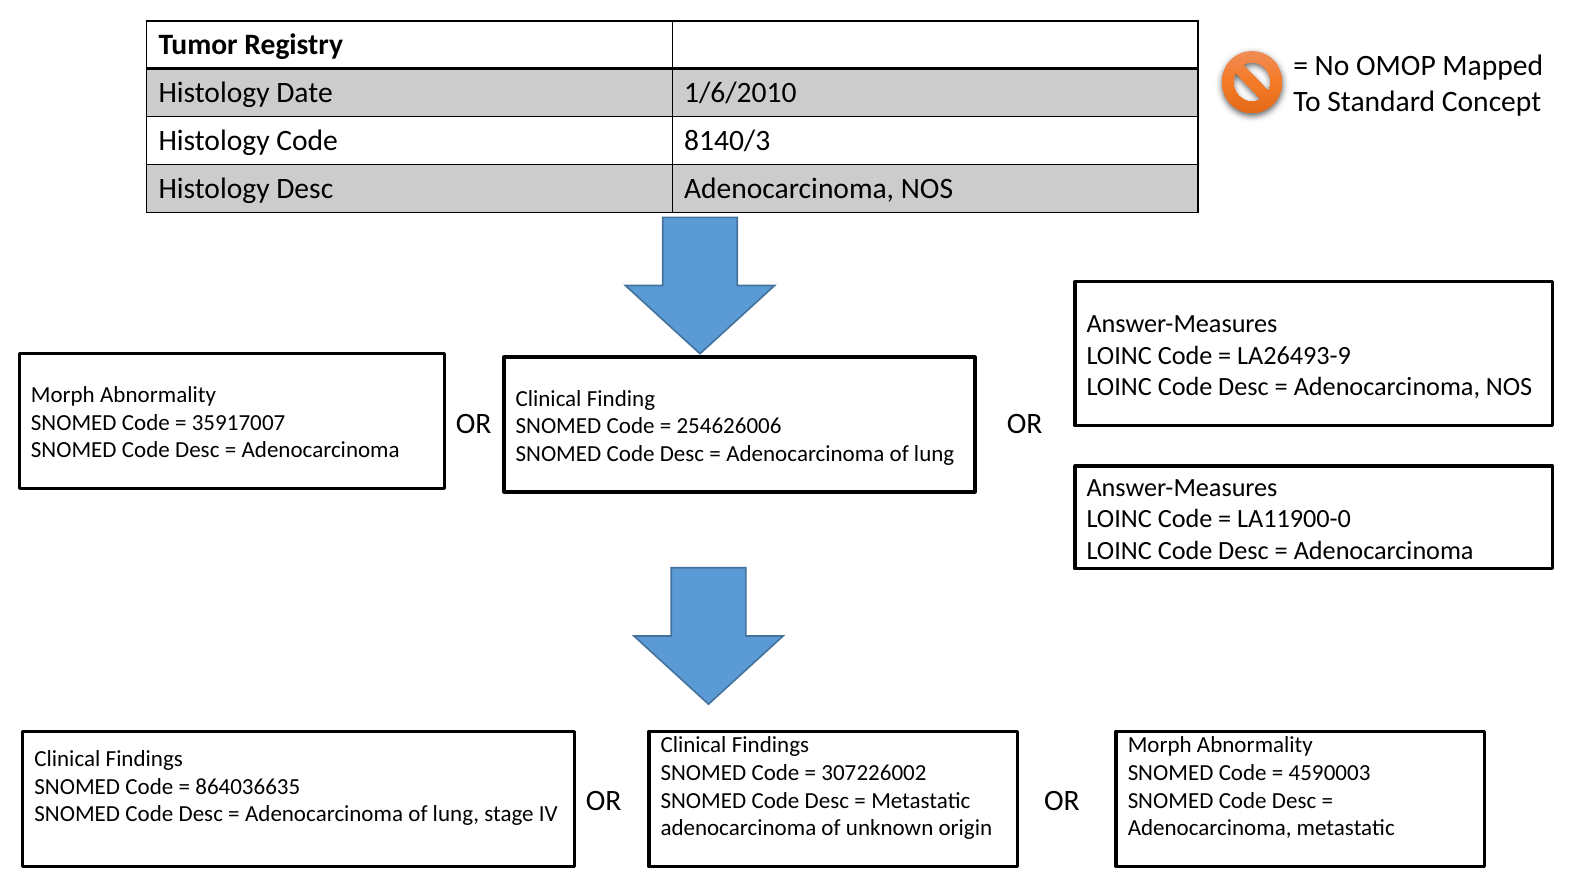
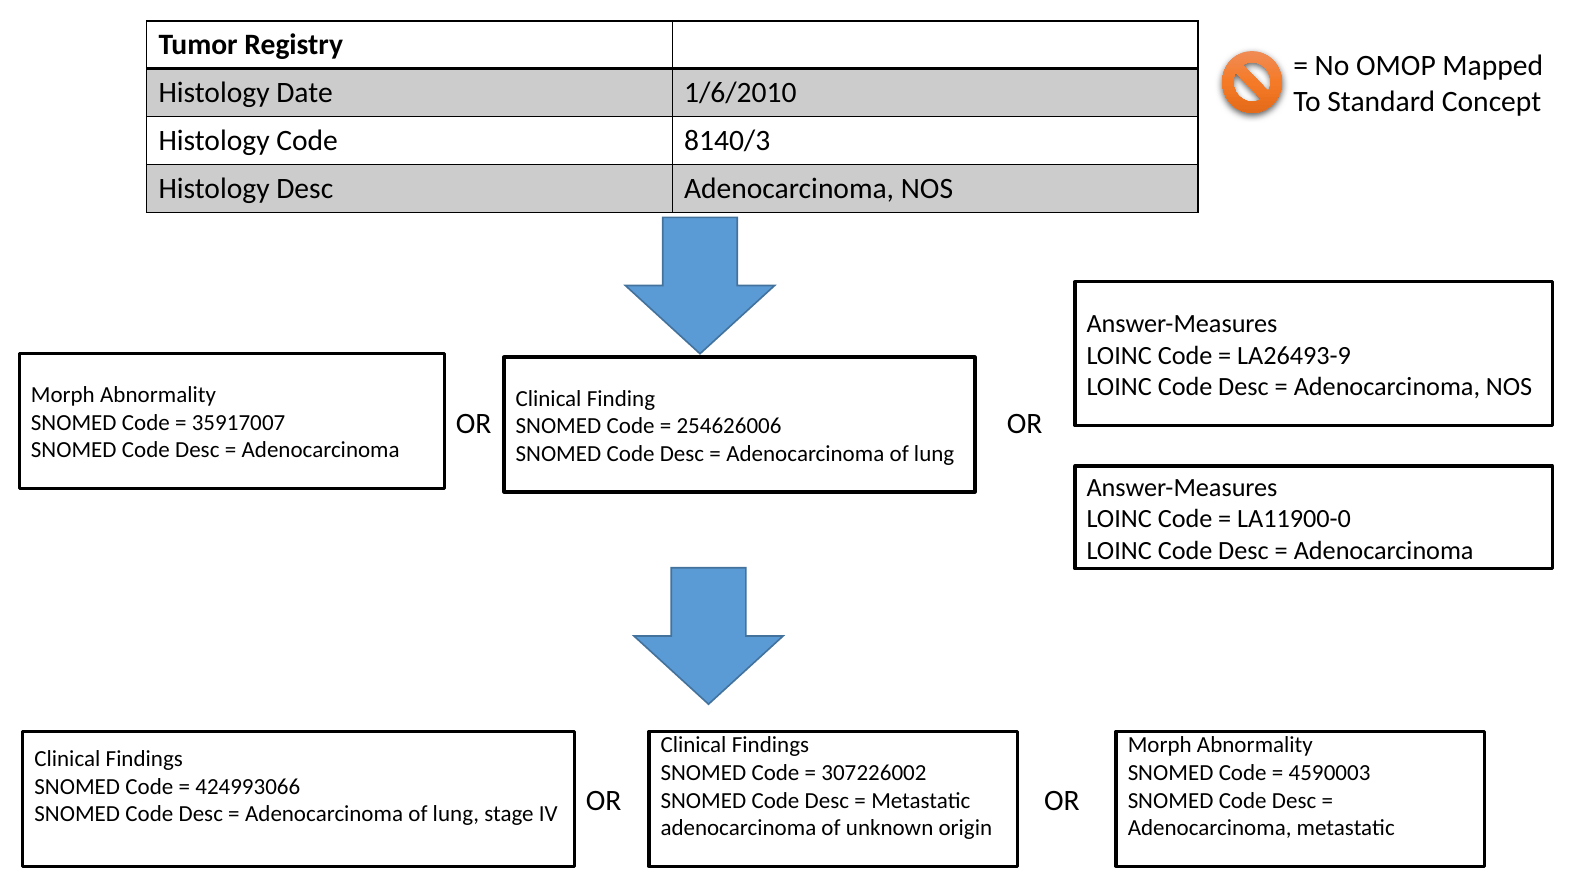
864036635: 864036635 -> 424993066 (248, 787)
